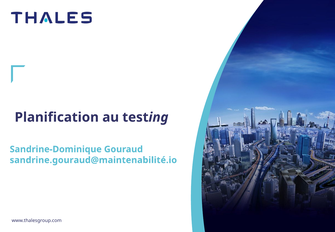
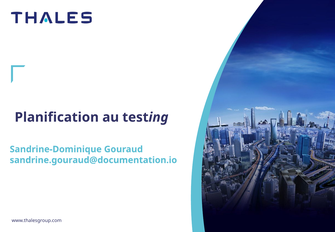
sandrine.gouraud@maintenabilité.io: sandrine.gouraud@maintenabilité.io -> sandrine.gouraud@documentation.io (93, 160)
